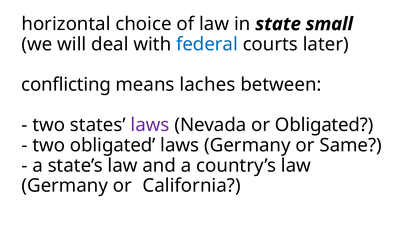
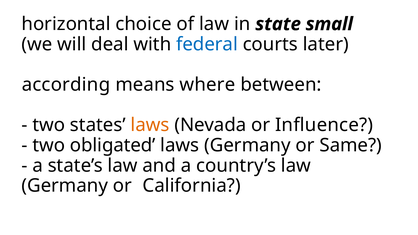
conflicting: conflicting -> according (66, 85)
laches: laches -> where (207, 85)
laws colour: purple -> orange (150, 125)
or Obligated: Obligated -> Influence (324, 125)
